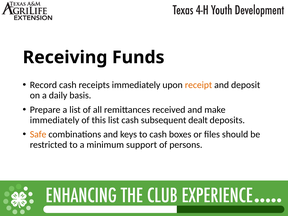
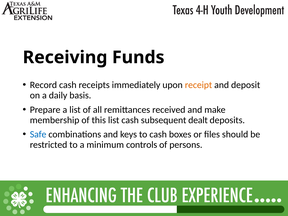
immediately: immediately -> membership (55, 120)
Safe colour: orange -> blue (38, 134)
support: support -> controls (142, 145)
